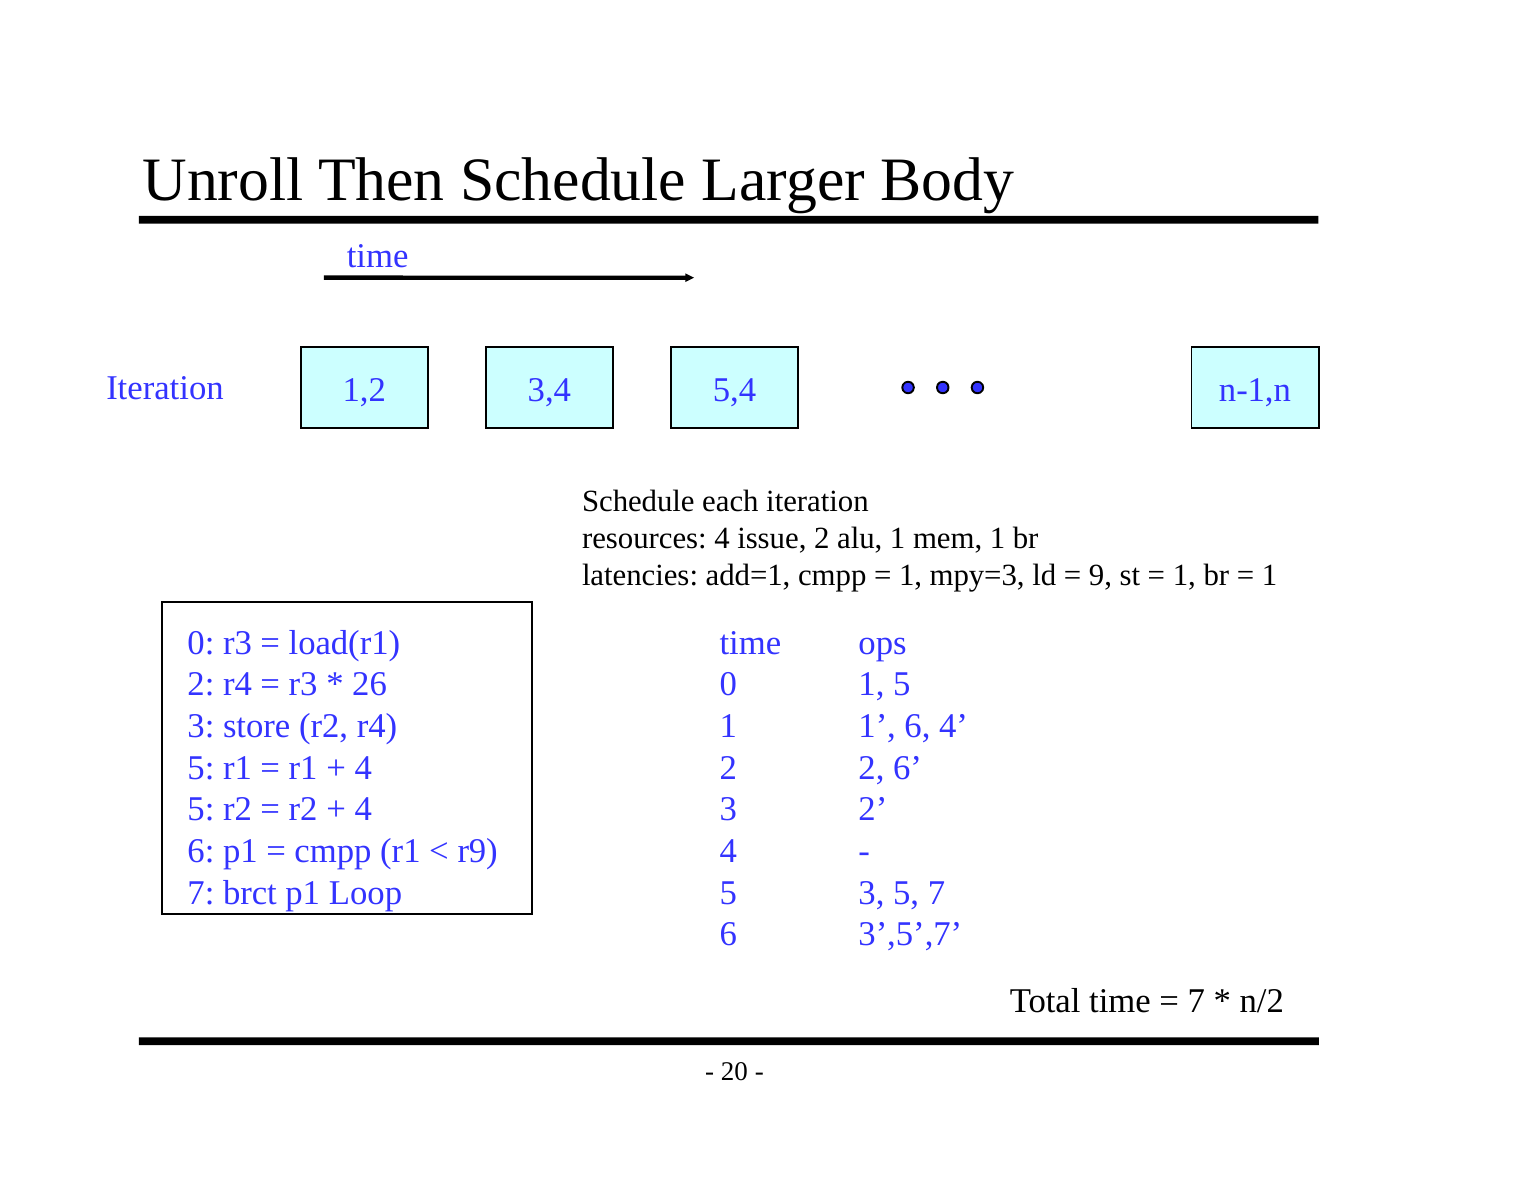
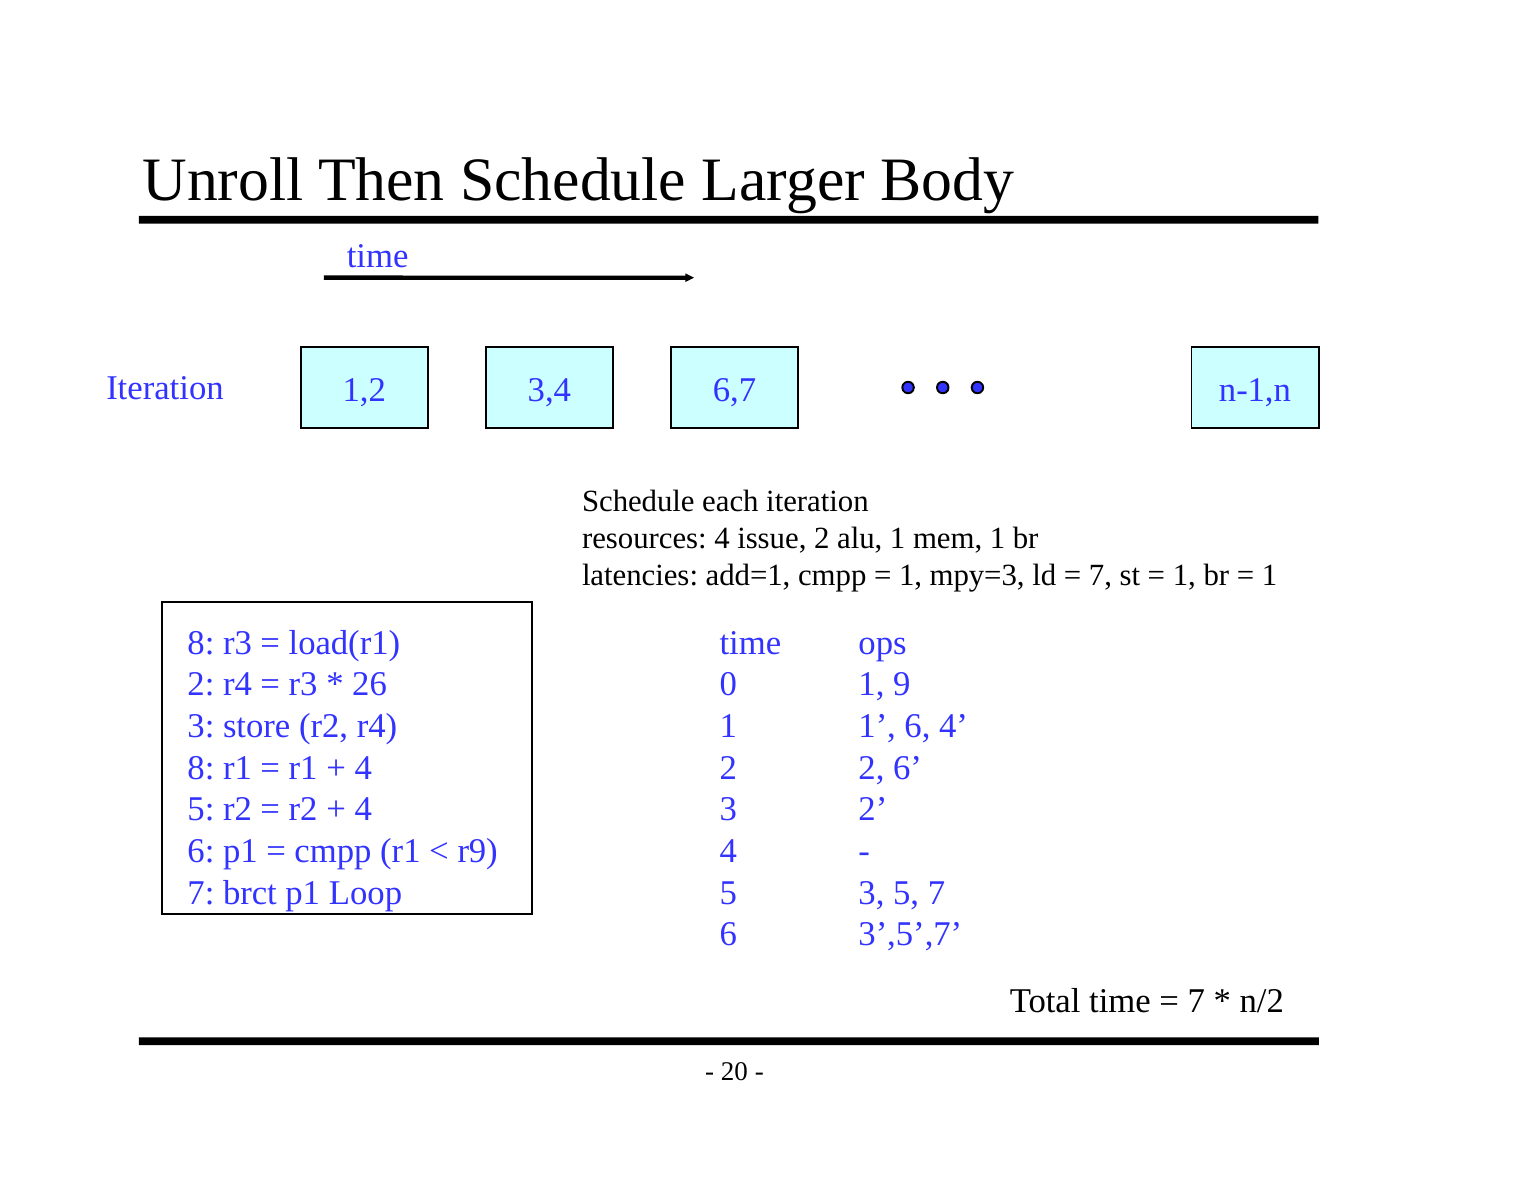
5,4: 5,4 -> 6,7 (734, 390)
9: 9 -> 7 (1100, 575)
0: 0 -> 8 (201, 643)
1 5: 5 -> 9 (902, 684)
5: 5 -> 8 (201, 768)
